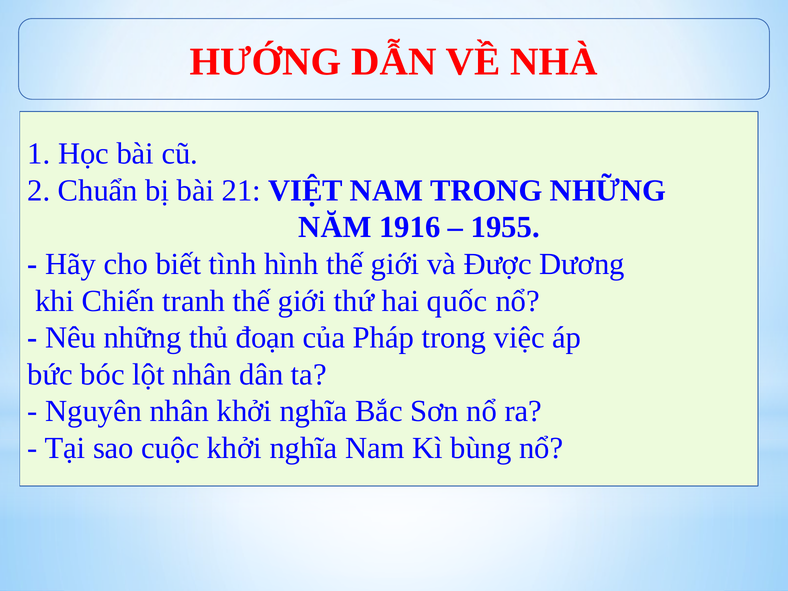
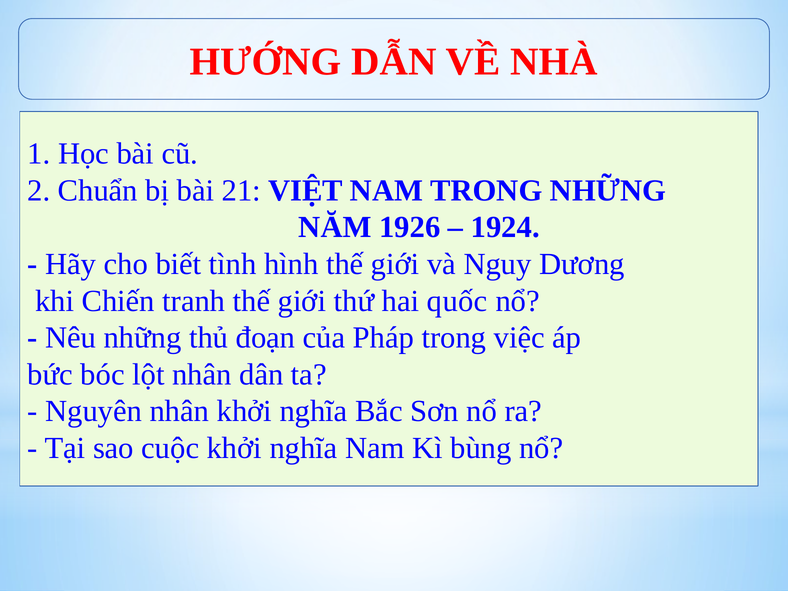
1916: 1916 -> 1926 (410, 227)
1955: 1955 -> 1924 (505, 227)
Được: Được -> Nguy (498, 264)
